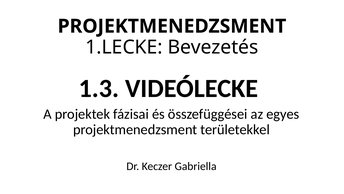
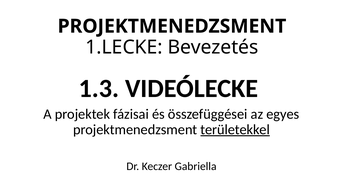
területekkel underline: none -> present (235, 129)
